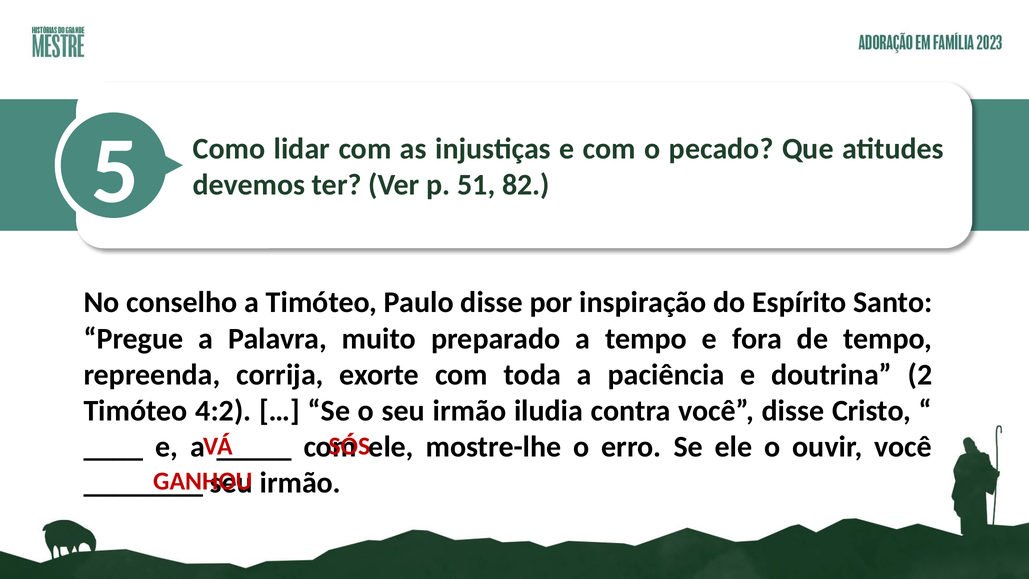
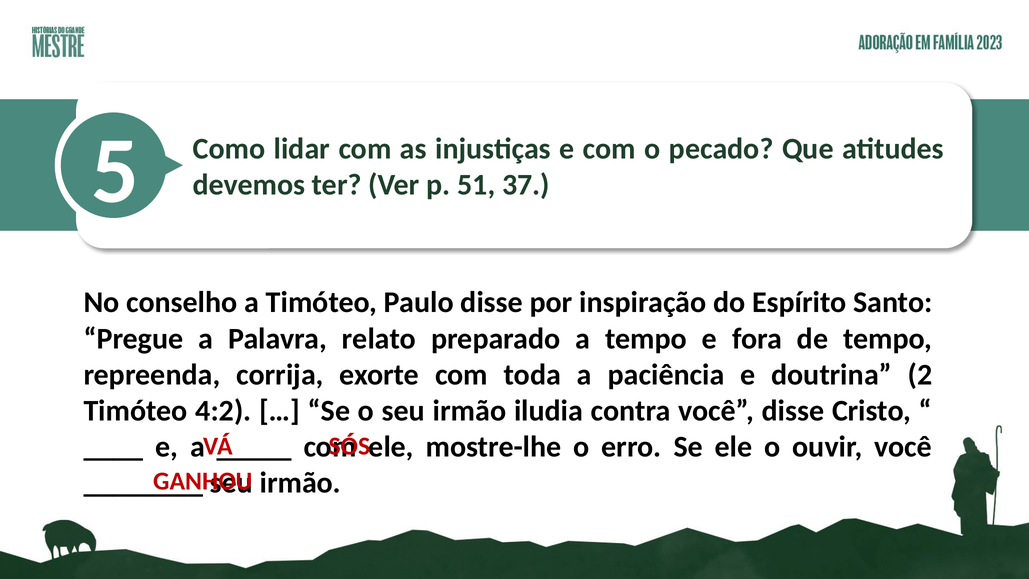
82: 82 -> 37 (526, 185)
muito: muito -> relato (379, 339)
